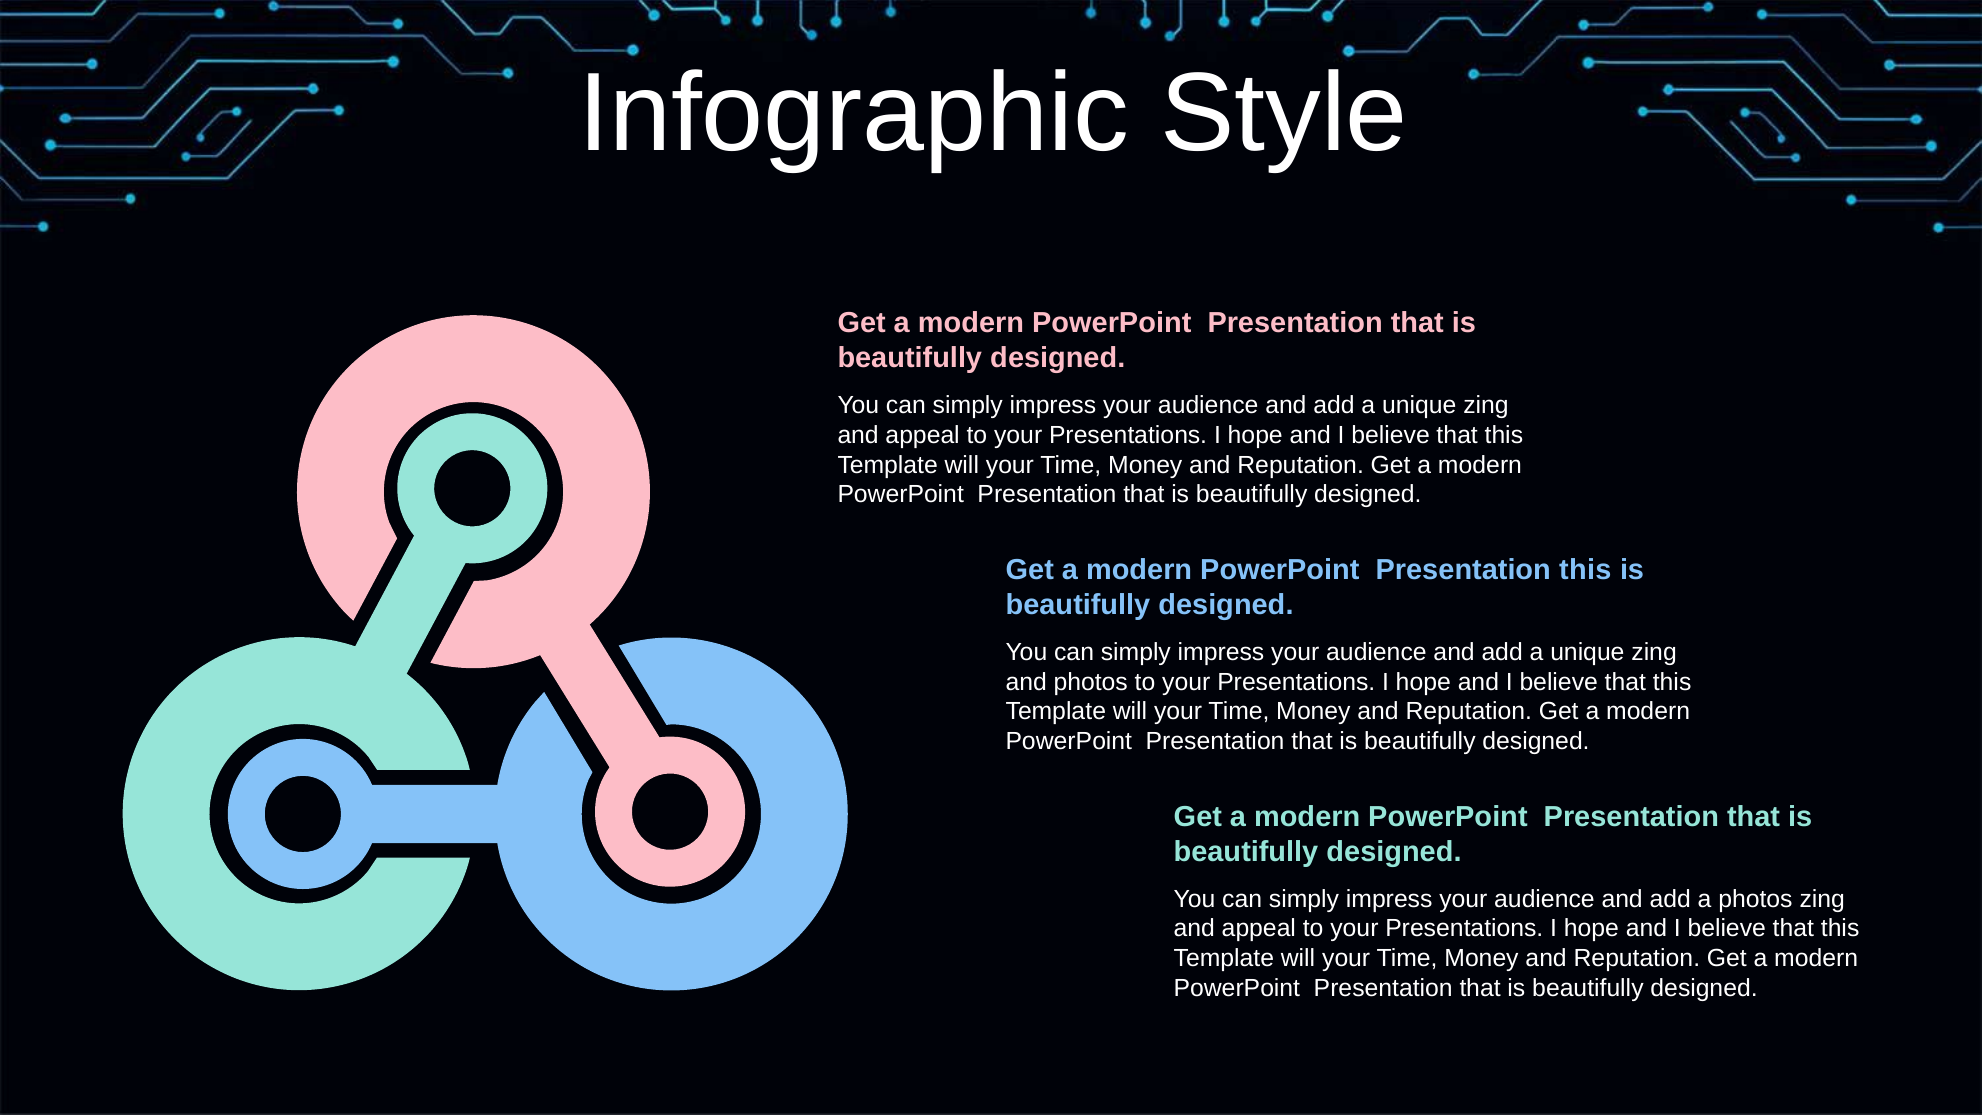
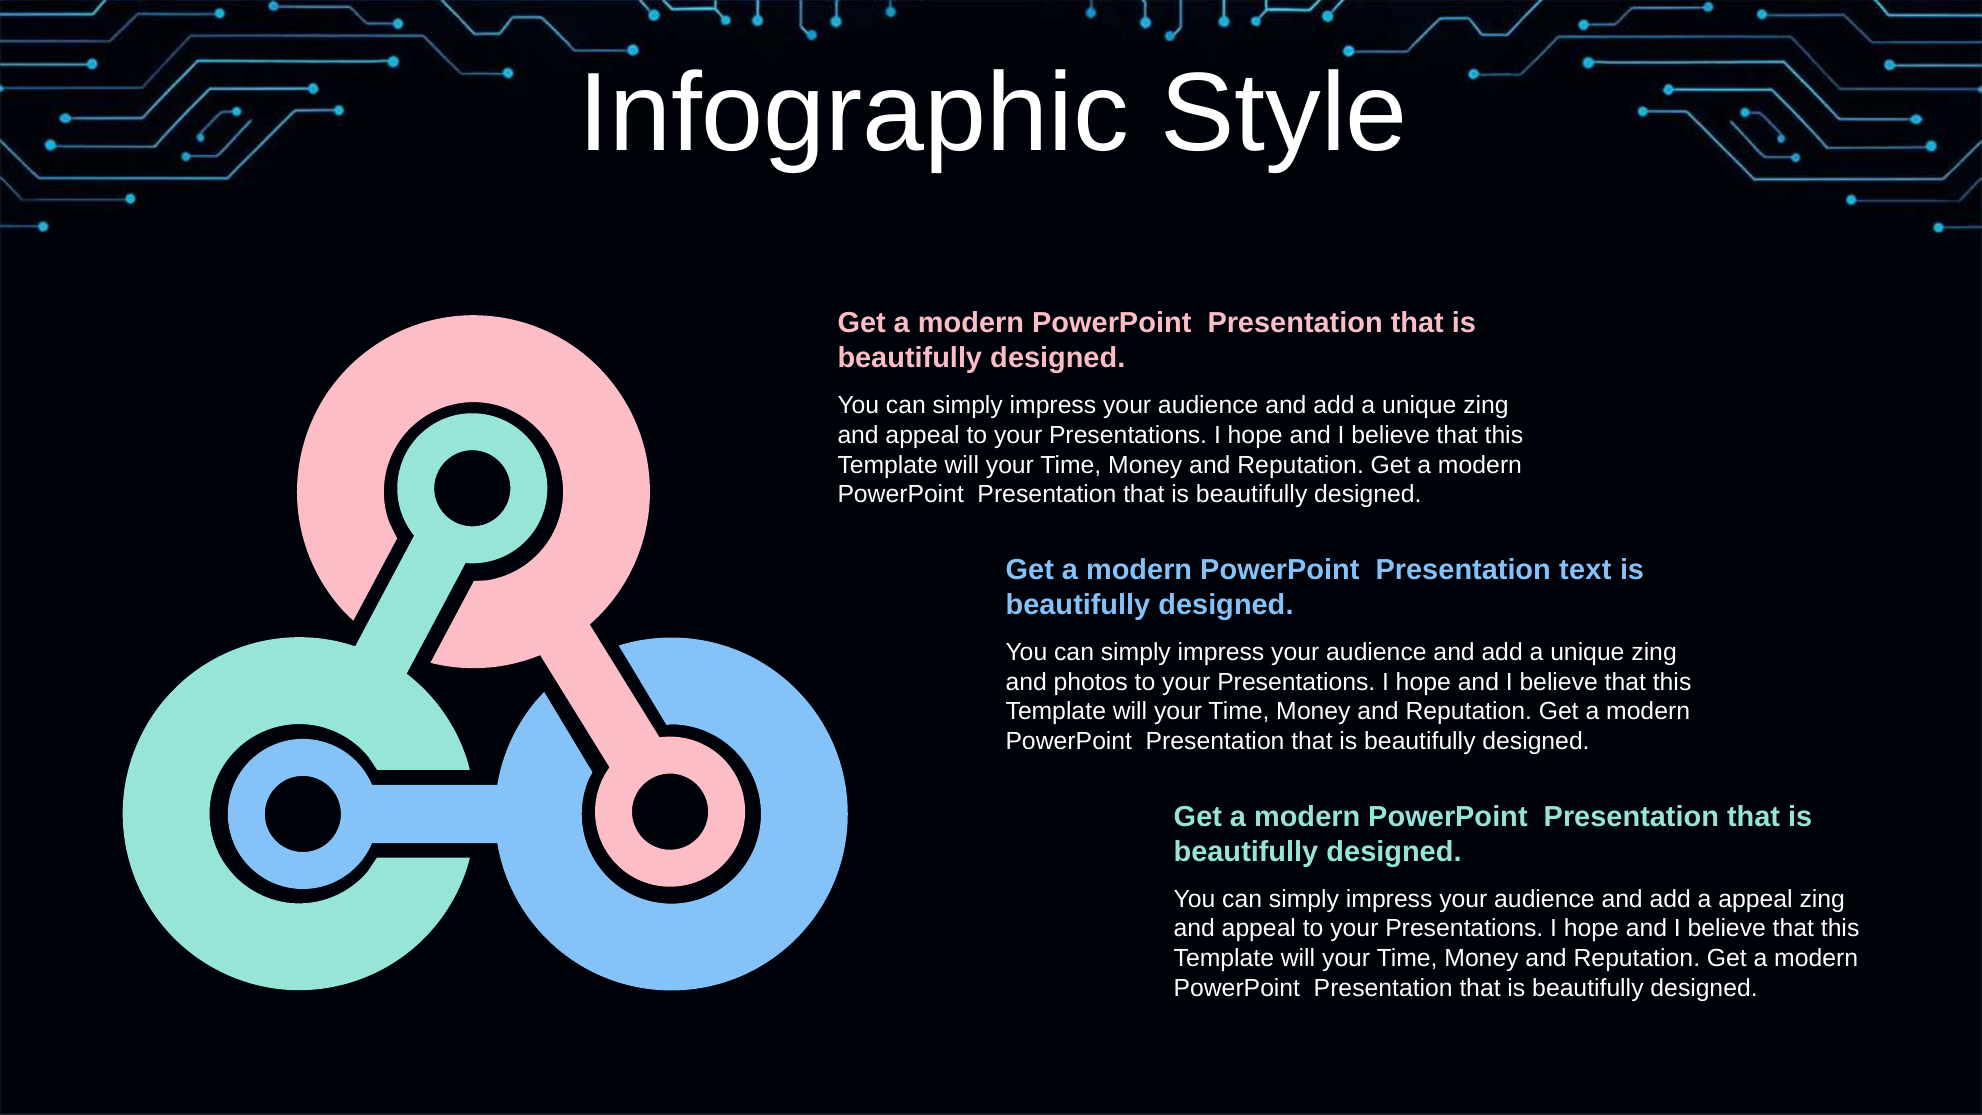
Presentation this: this -> text (1585, 570)
a photos: photos -> appeal (1755, 899)
